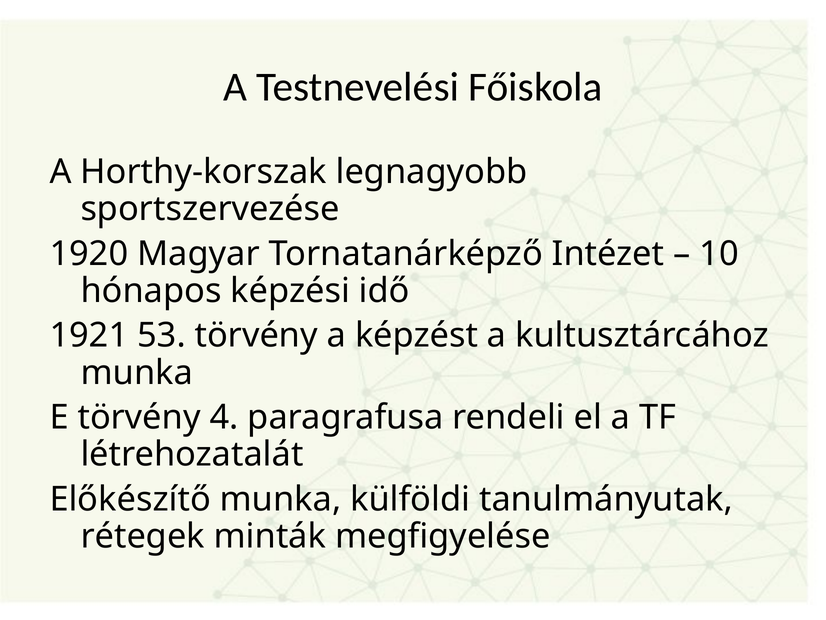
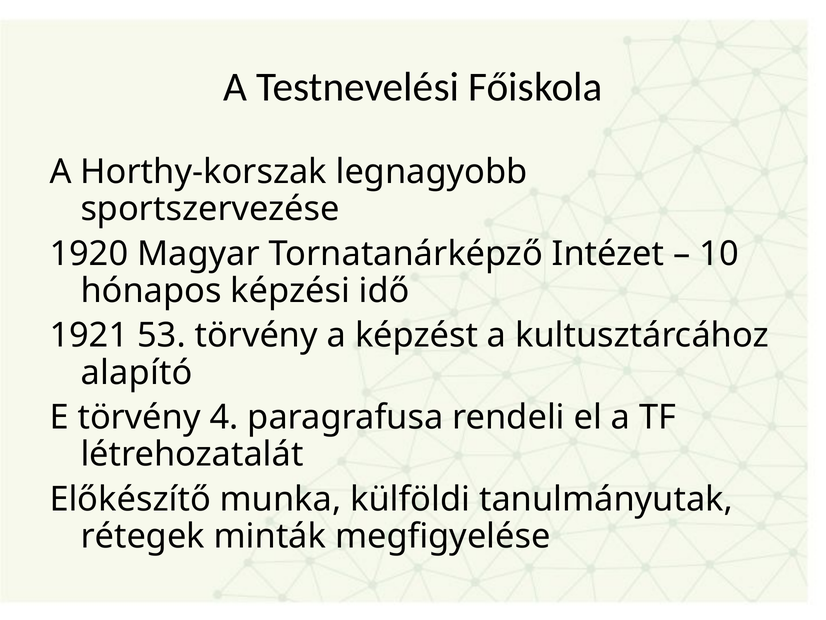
munka: munka -> alapító (137, 372)
